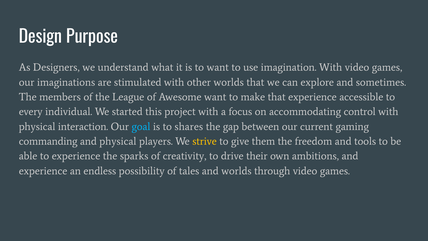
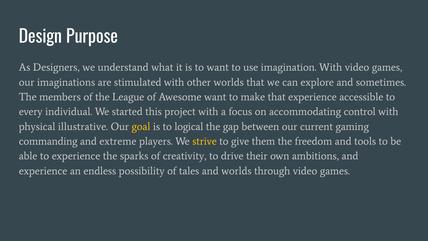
interaction: interaction -> illustrative (83, 126)
goal colour: light blue -> yellow (141, 126)
shares: shares -> logical (189, 126)
and physical: physical -> extreme (118, 141)
